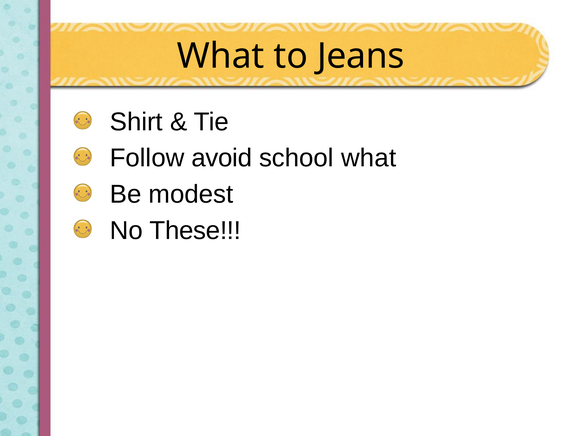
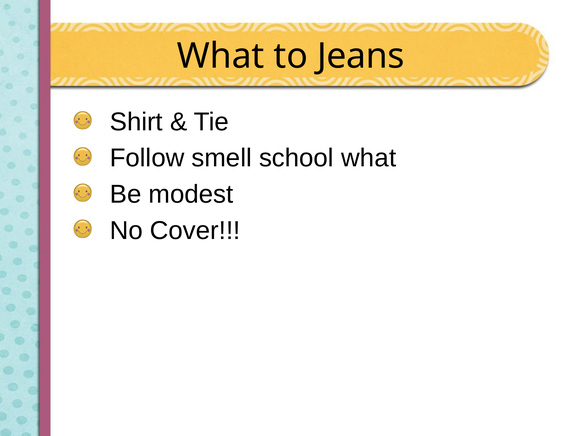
avoid: avoid -> smell (222, 158)
These: These -> Cover (195, 230)
